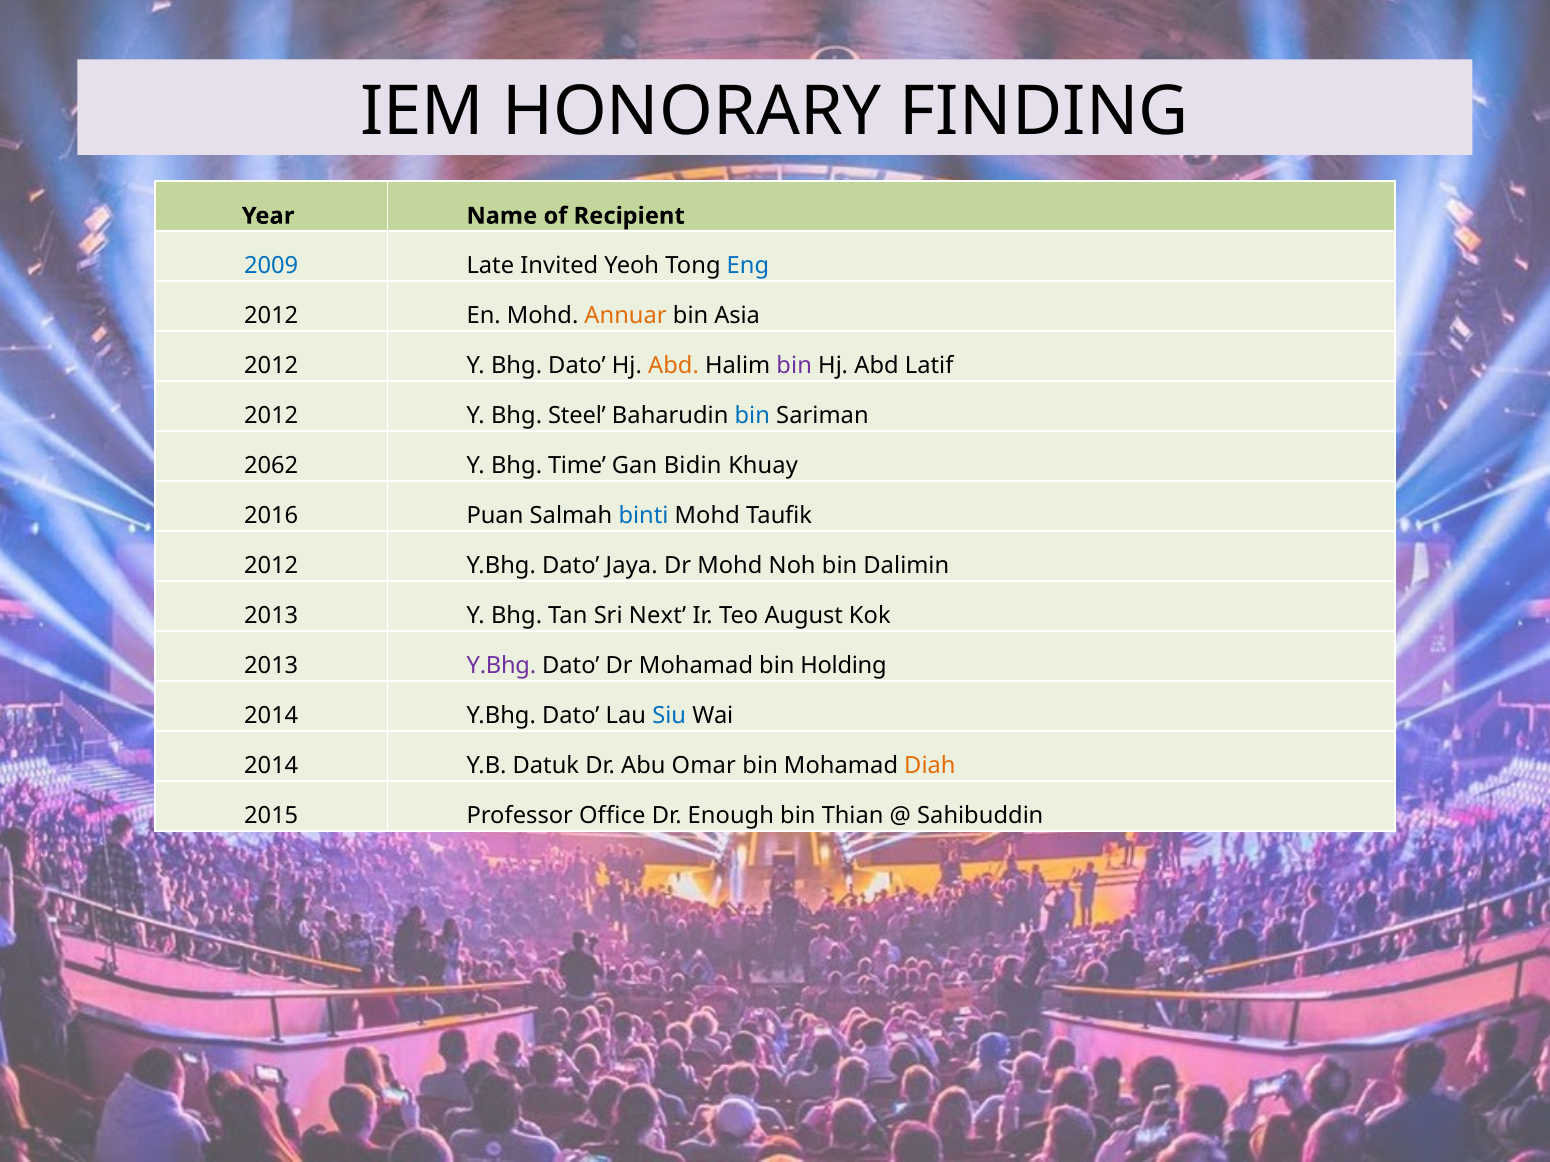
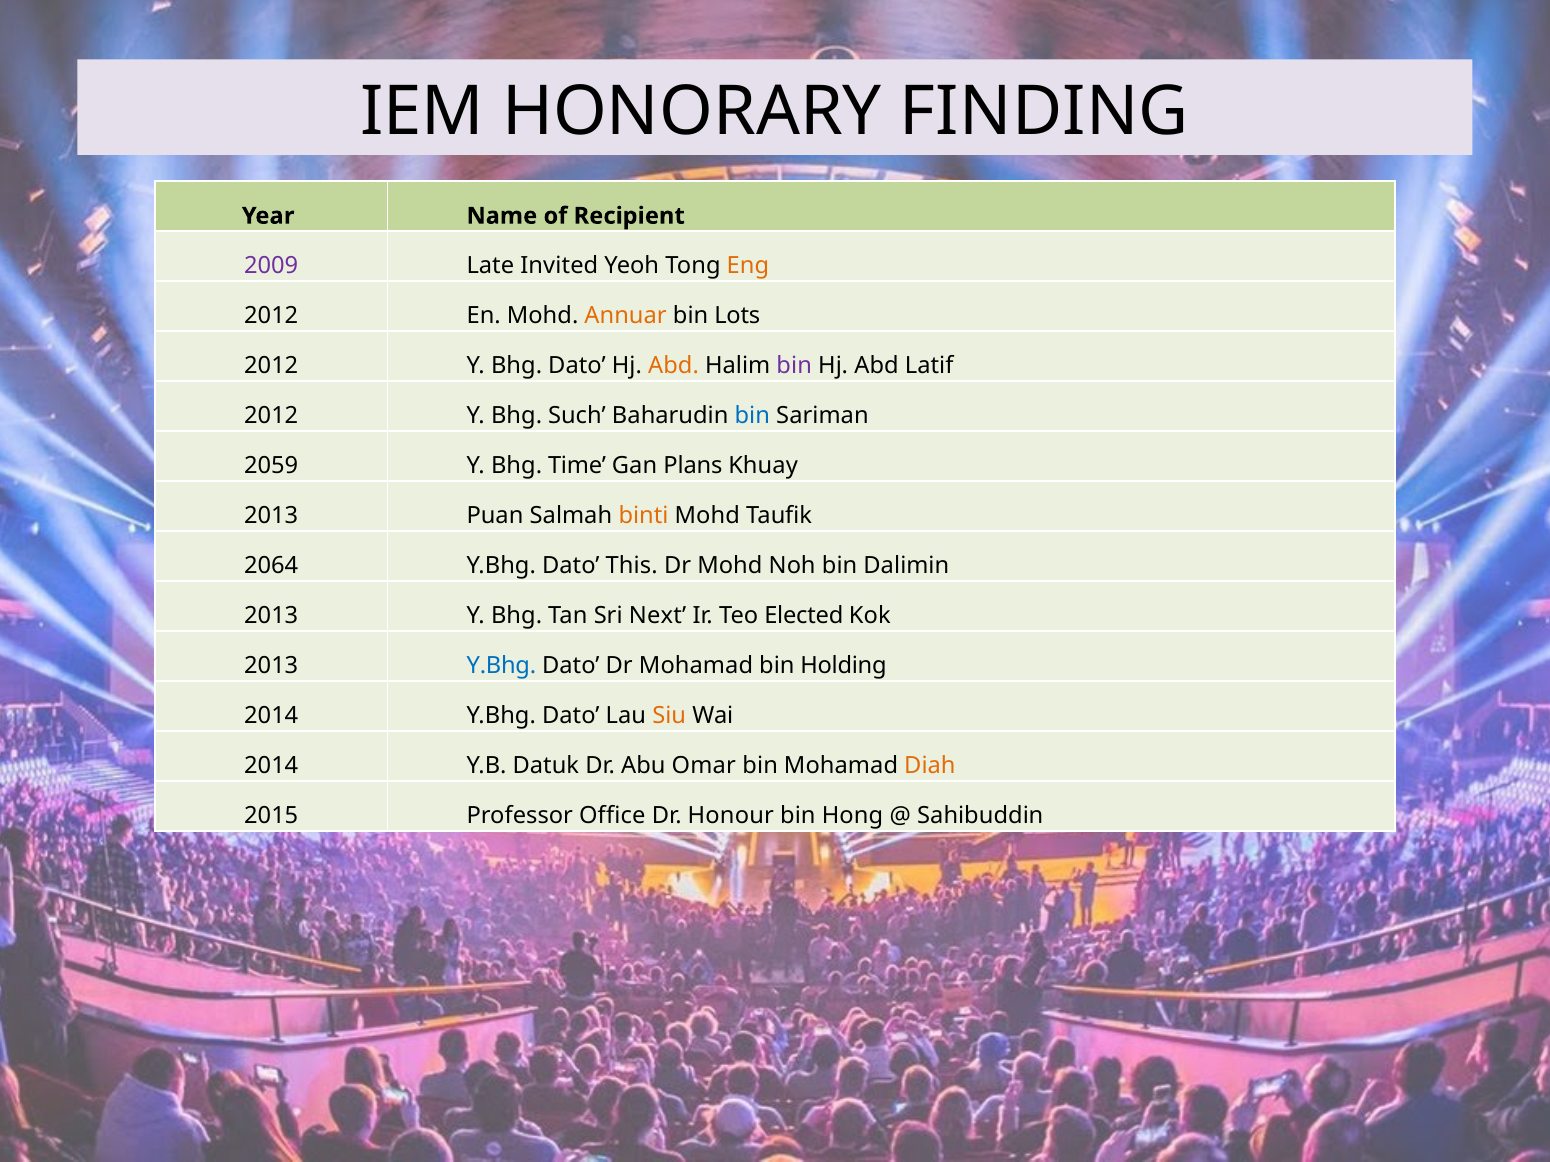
2009 colour: blue -> purple (271, 266)
Eng colour: blue -> orange (748, 266)
Asia: Asia -> Lots (737, 316)
Steel: Steel -> Such (577, 416)
2062: 2062 -> 2059 (271, 466)
Bidin: Bidin -> Plans (693, 466)
2016: 2016 -> 2013 (271, 516)
binti colour: blue -> orange (644, 516)
2012: 2012 -> 2064 (271, 566)
Jaya: Jaya -> This (632, 566)
August: August -> Elected (804, 616)
Y.Bhg colour: purple -> blue (501, 666)
Siu colour: blue -> orange (669, 716)
Enough: Enough -> Honour (731, 816)
Thian: Thian -> Hong (853, 816)
